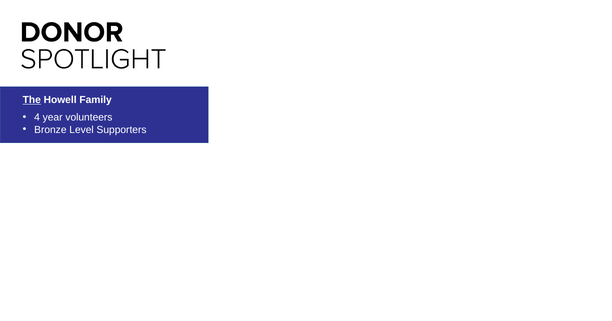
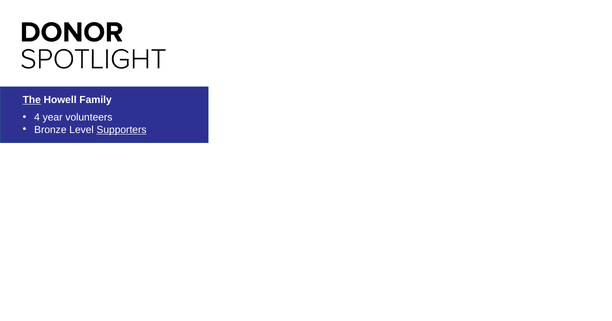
Supporters underline: none -> present (122, 130)
